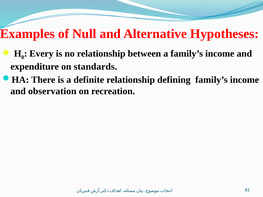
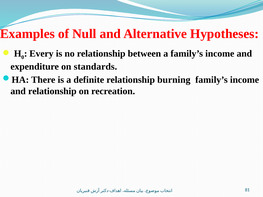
defining: defining -> burning (174, 80)
and observation: observation -> relationship (52, 91)
